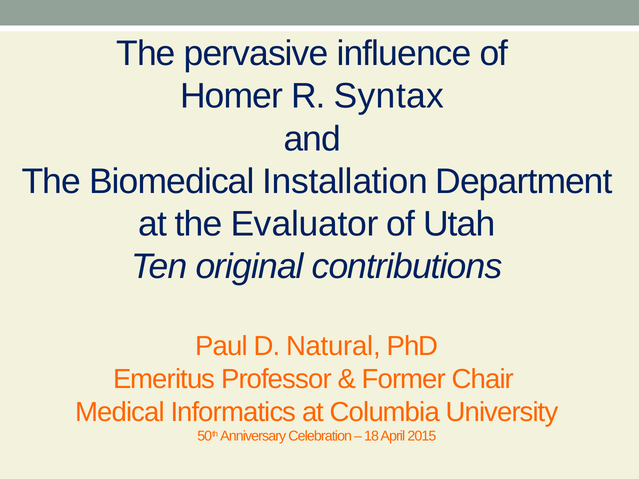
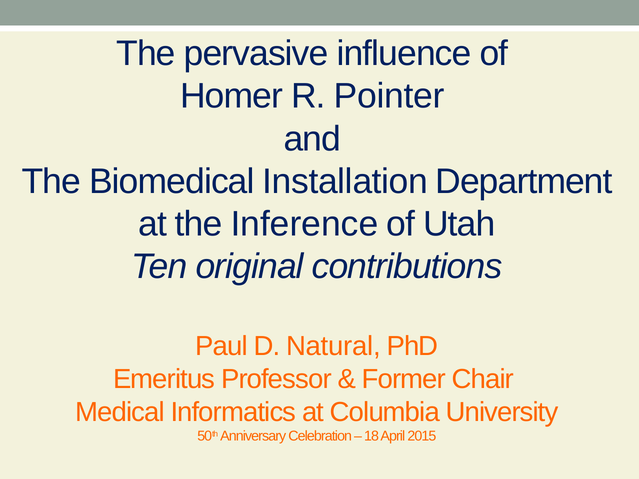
Syntax: Syntax -> Pointer (389, 96)
Evaluator: Evaluator -> Inference (304, 224)
